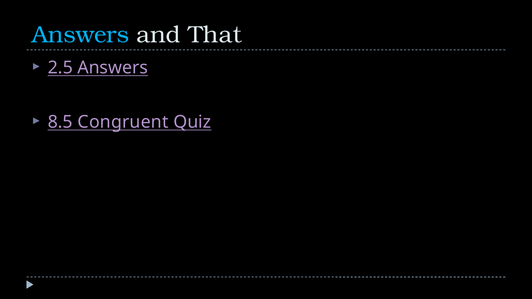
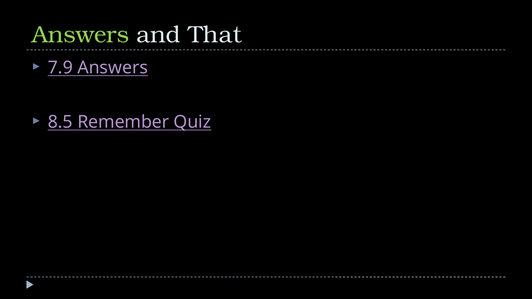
Answers colour: light blue -> light green (80, 35)
2.5: 2.5 -> 7.9 (60, 68)
Congruent: Congruent -> Remember (123, 122)
